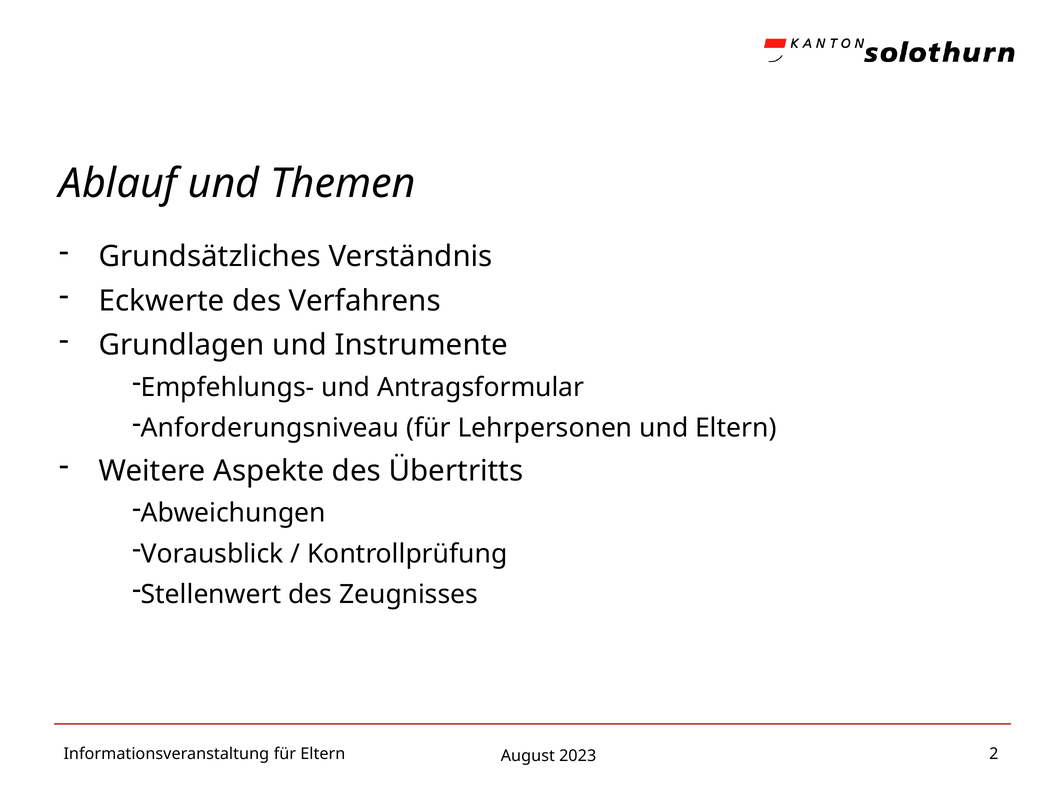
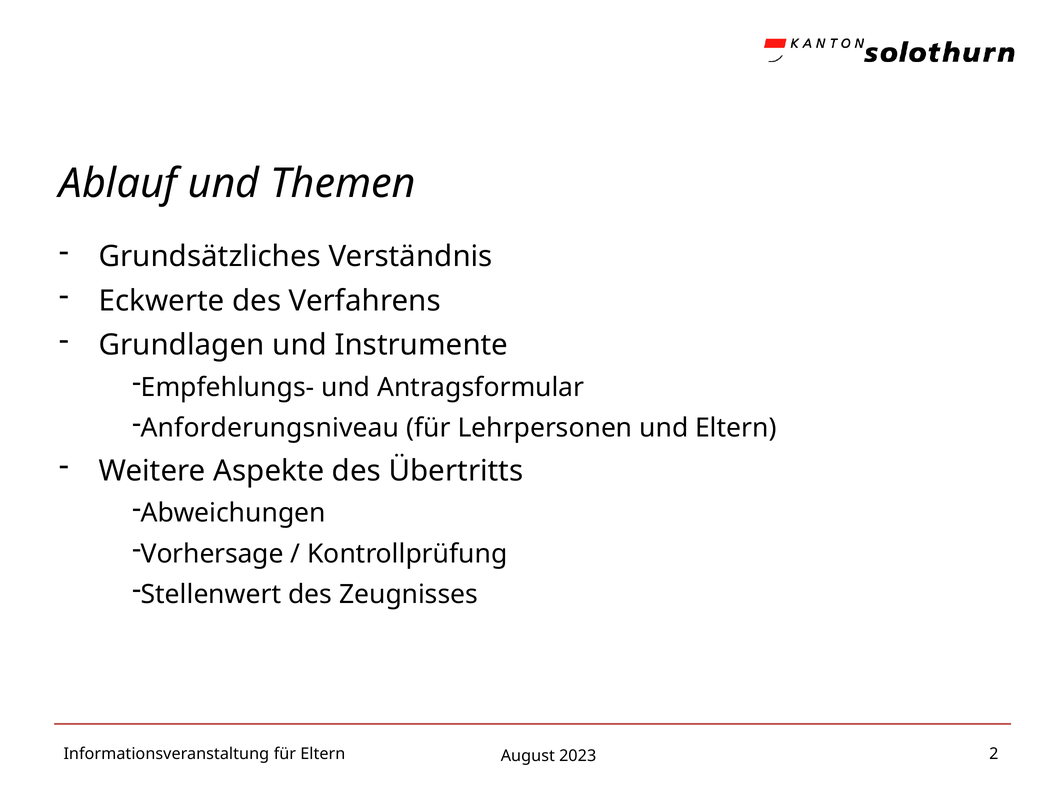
Vorausblick: Vorausblick -> Vorhersage (212, 554)
